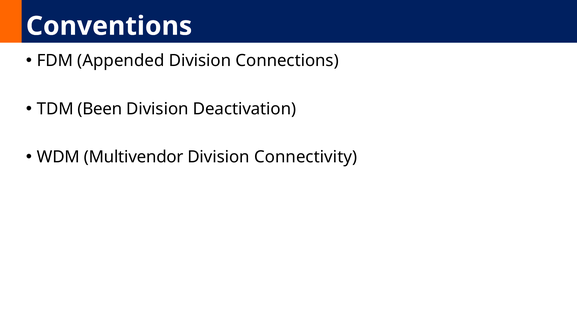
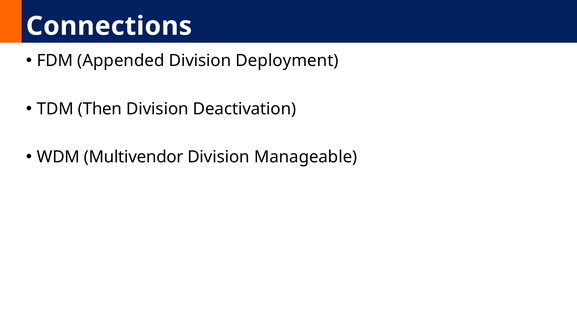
Conventions: Conventions -> Connections (109, 26)
Connections: Connections -> Deployment (287, 61)
Been: Been -> Then (100, 109)
Connectivity: Connectivity -> Manageable (306, 157)
